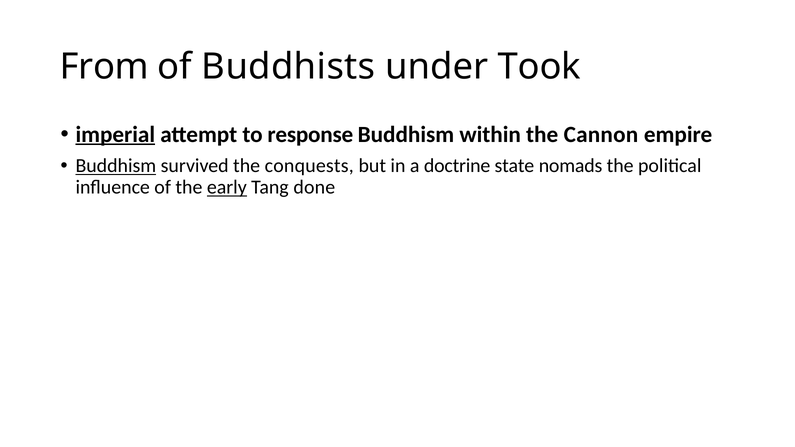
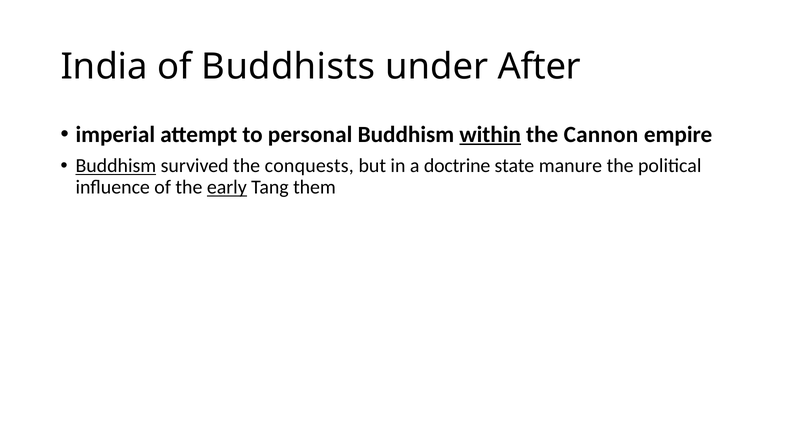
From: From -> India (104, 67)
Took: Took -> After (539, 67)
imperial underline: present -> none (115, 134)
response: response -> personal (310, 134)
within underline: none -> present (490, 134)
nomads: nomads -> manure (570, 166)
done: done -> them (314, 187)
